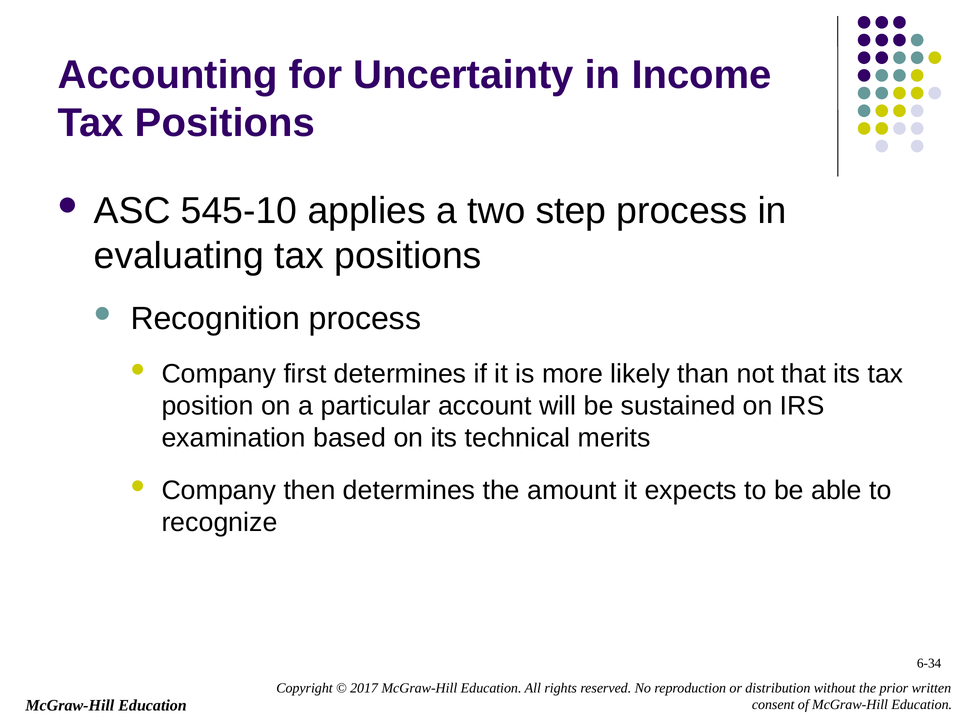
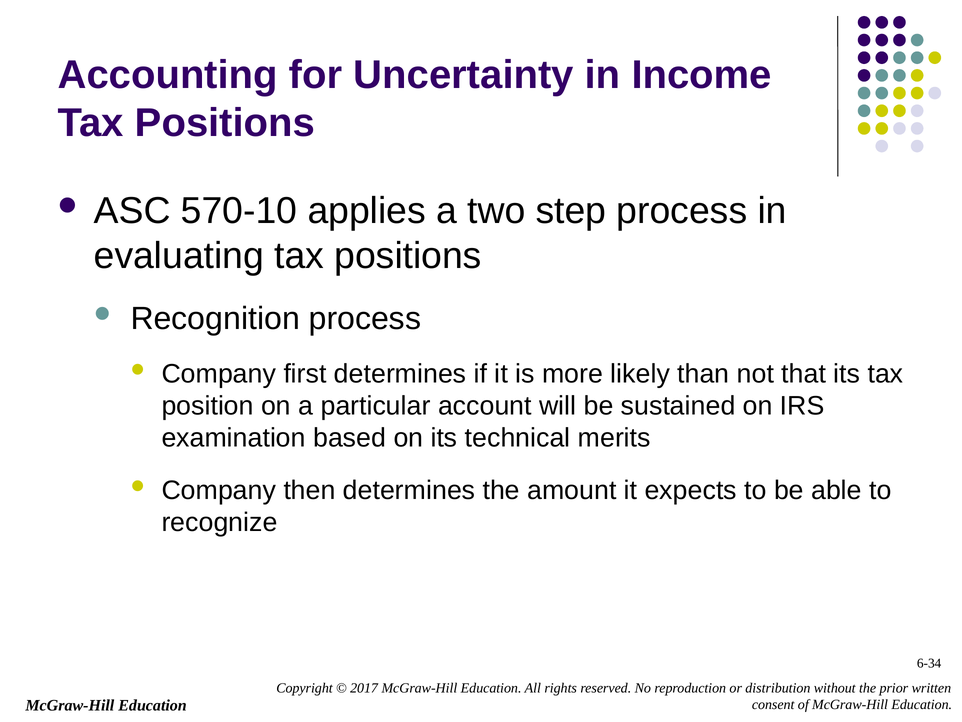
545-10: 545-10 -> 570-10 (239, 211)
